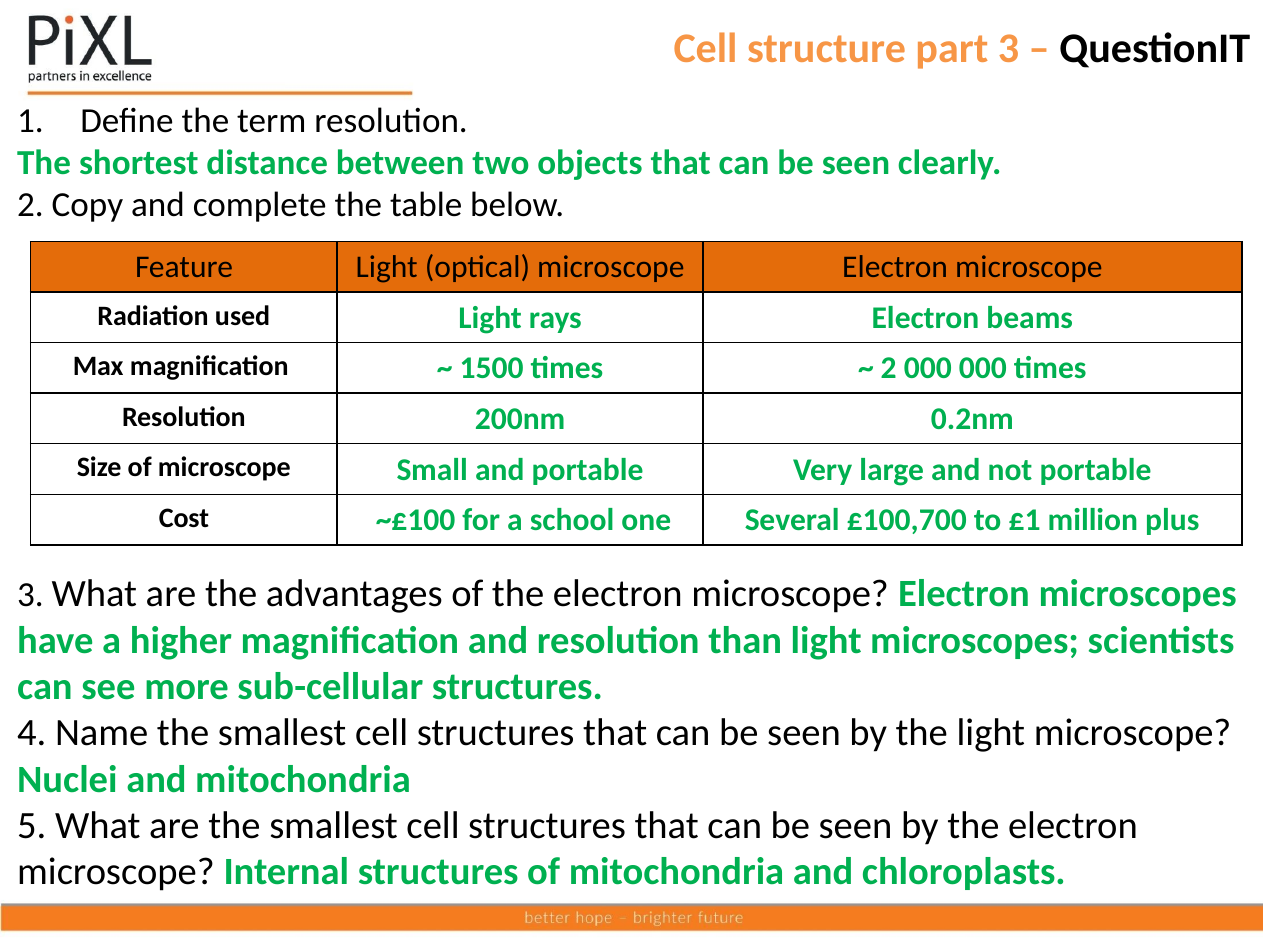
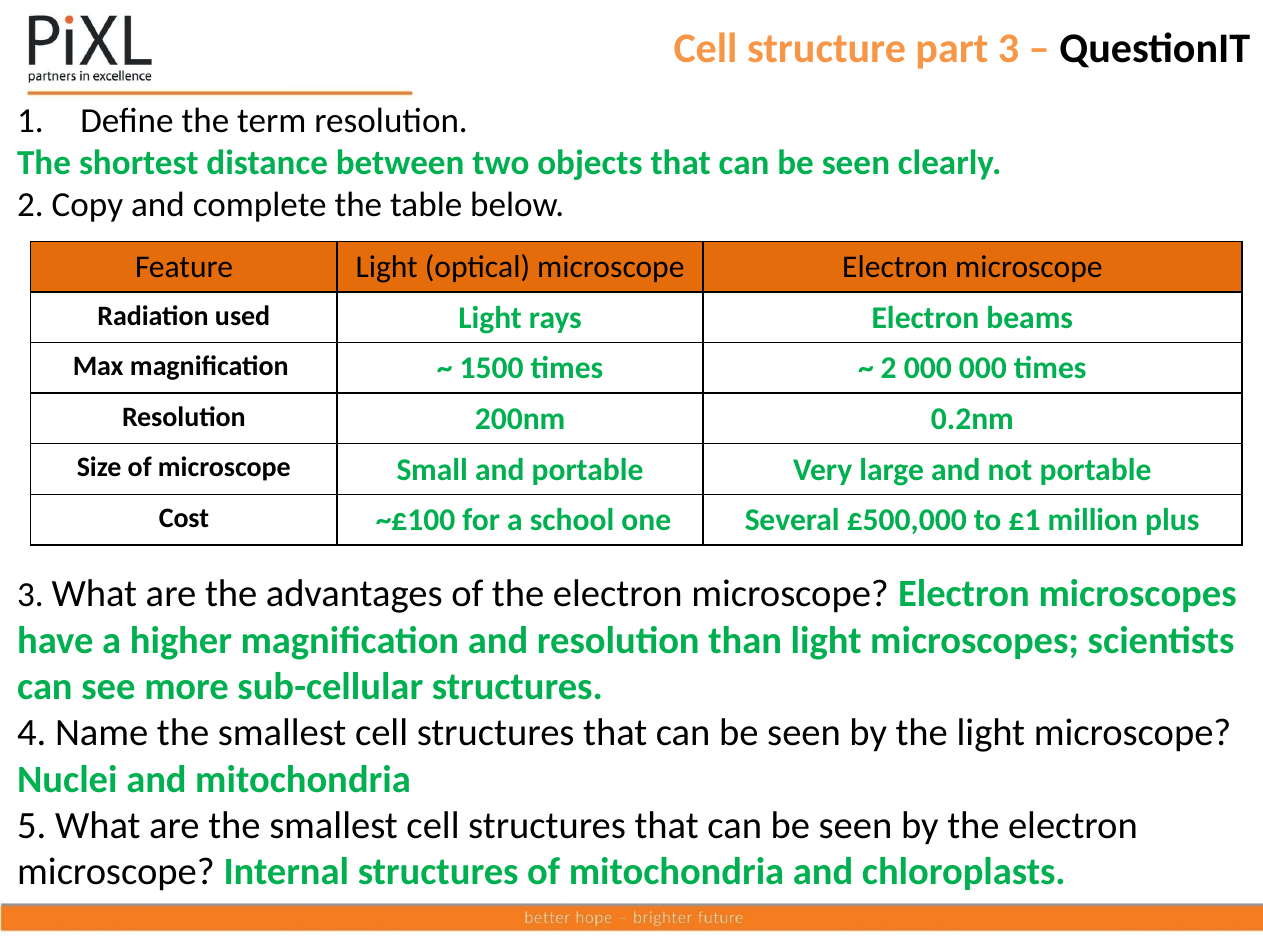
£100,700: £100,700 -> £500,000 (907, 520)
